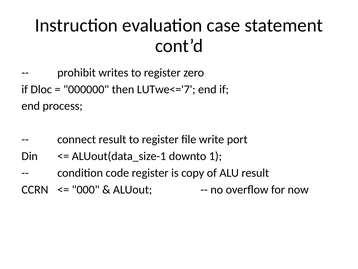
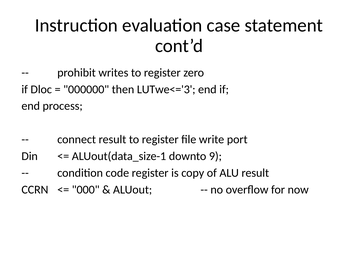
LUTwe<='7: LUTwe<='7 -> LUTwe<='3 (166, 89)
1: 1 -> 9 (215, 156)
